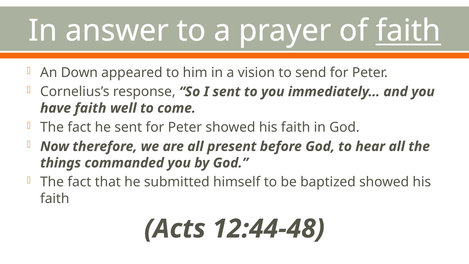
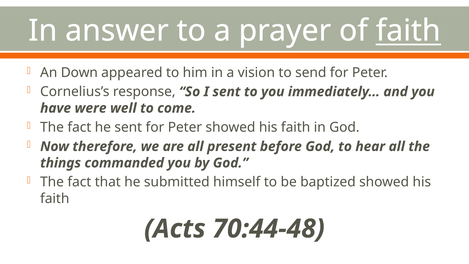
have faith: faith -> were (91, 108)
12:44-48: 12:44-48 -> 70:44-48 (269, 229)
